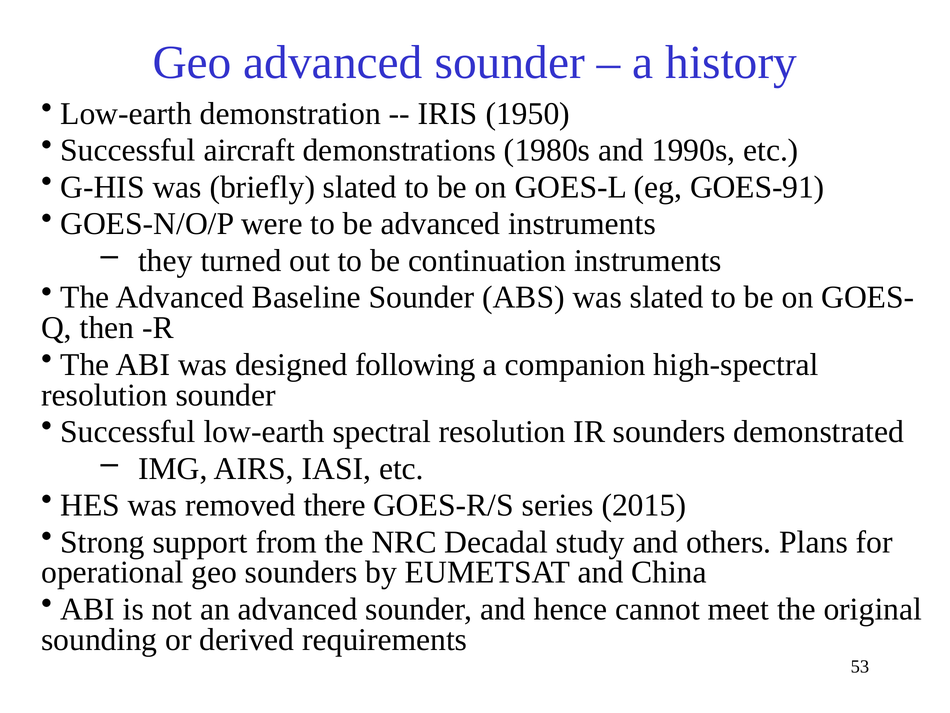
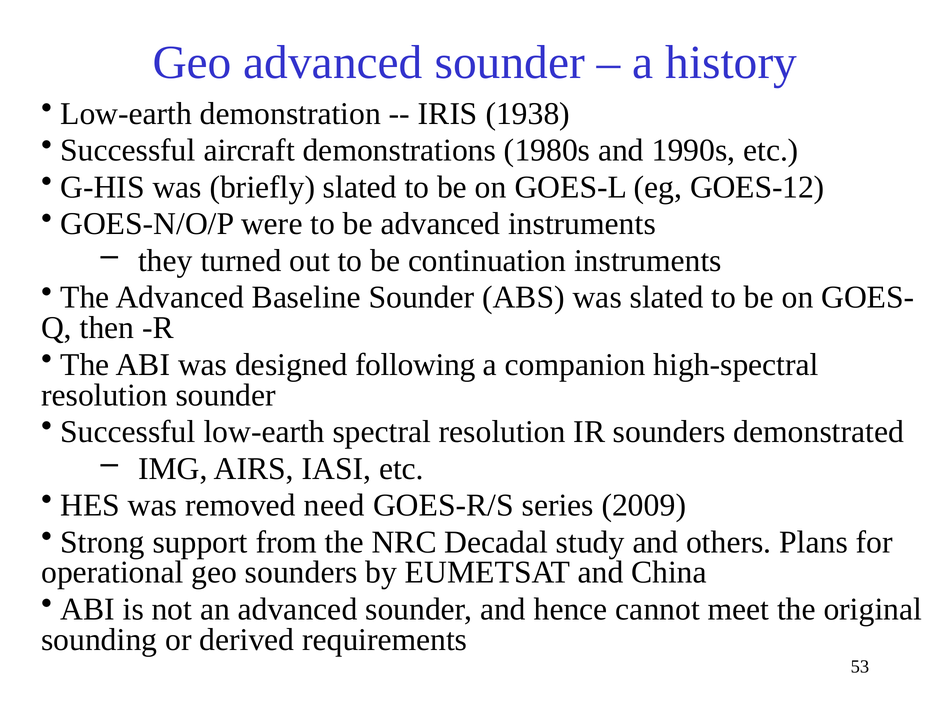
1950: 1950 -> 1938 (528, 114)
GOES-91: GOES-91 -> GOES-12 (757, 187)
there: there -> need (334, 505)
2015: 2015 -> 2009 (644, 505)
